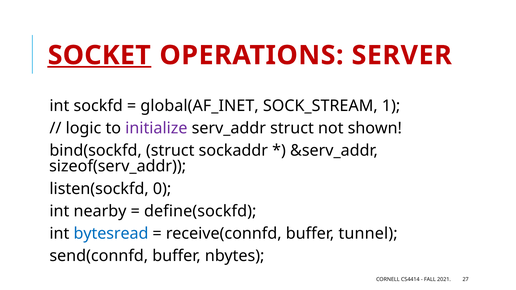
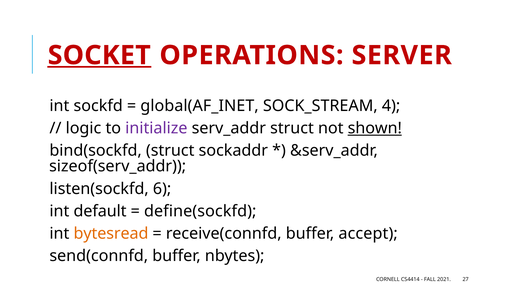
1: 1 -> 4 (391, 106)
shown underline: none -> present (375, 128)
0: 0 -> 6 (162, 189)
nearby: nearby -> default (100, 211)
bytesread colour: blue -> orange (111, 234)
tunnel: tunnel -> accept (368, 234)
